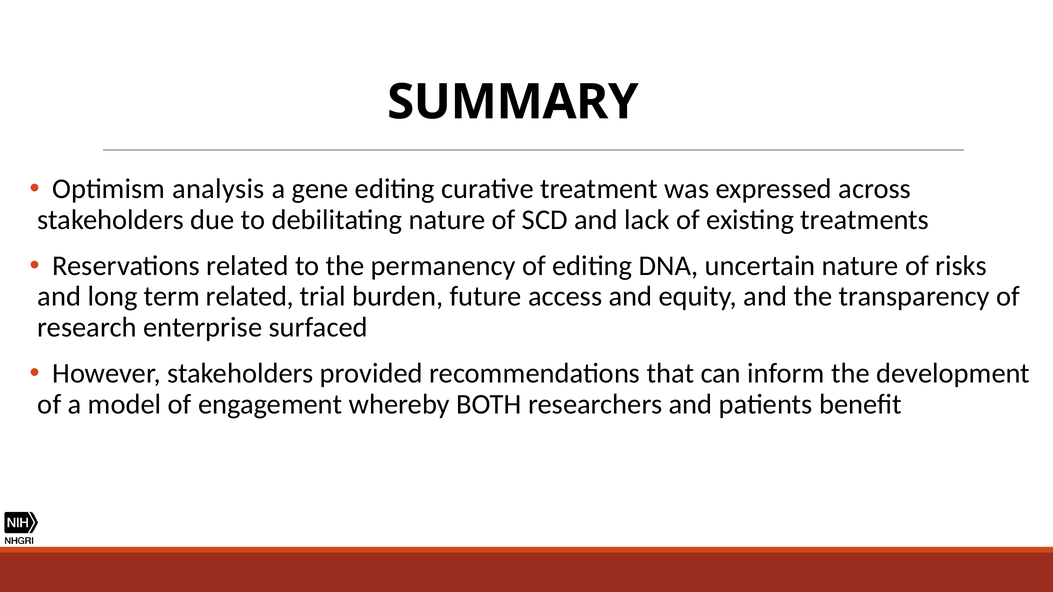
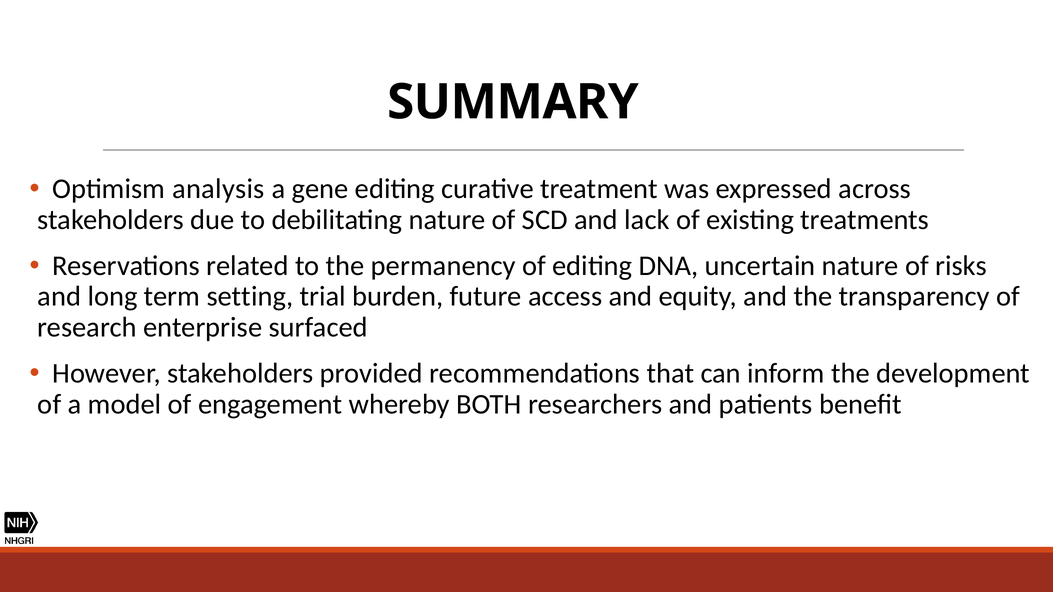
term related: related -> setting (250, 297)
